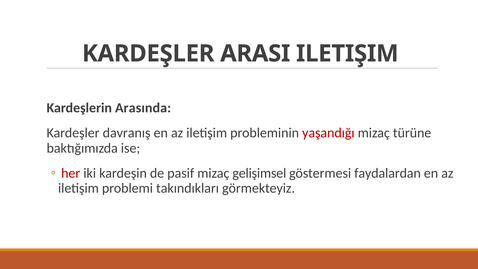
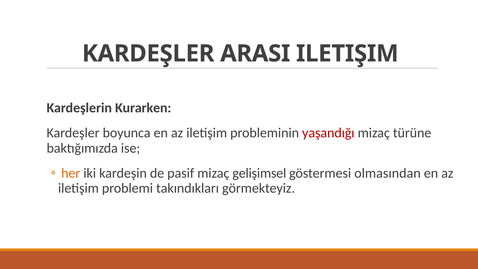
Arasında: Arasında -> Kurarken (143, 108)
davranış: davranış -> boyunca (127, 133)
her colour: red -> orange (71, 173)
faydalardan: faydalardan -> olmasından (387, 173)
